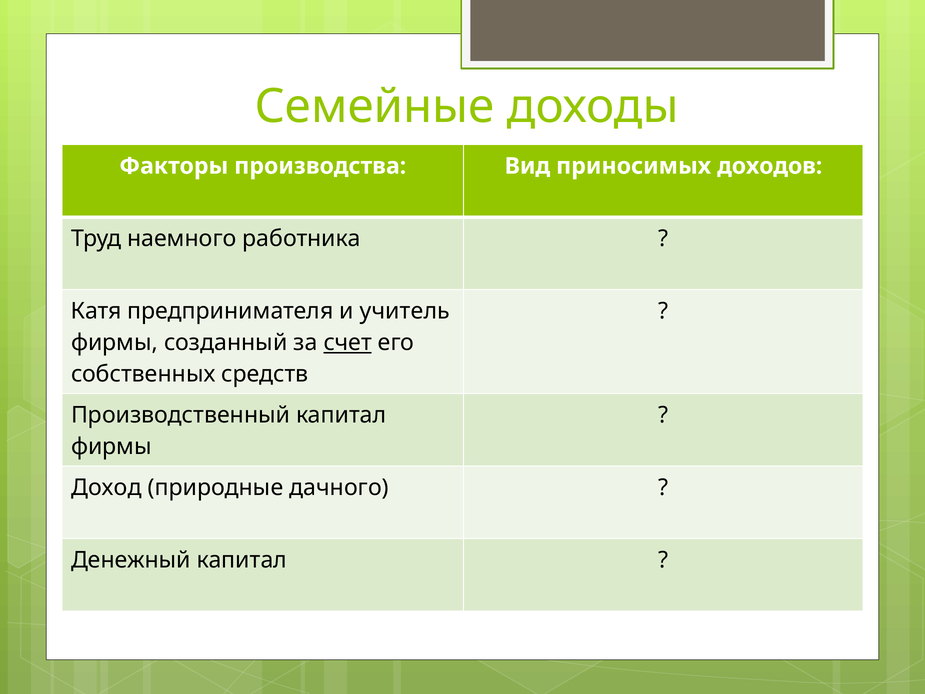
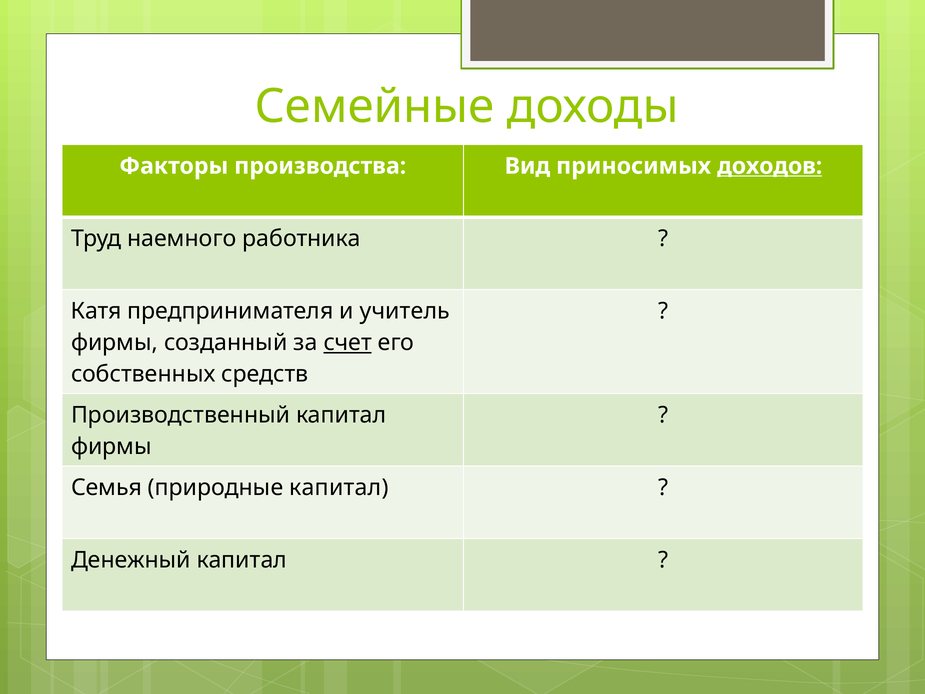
доходов underline: none -> present (770, 166)
Доход: Доход -> Семья (107, 487)
природные дачного: дачного -> капитал (339, 487)
